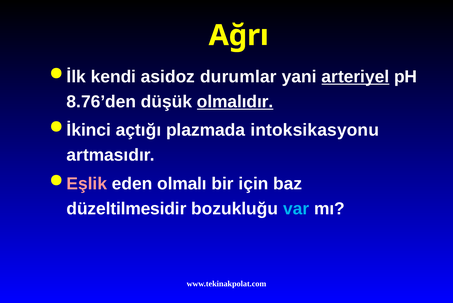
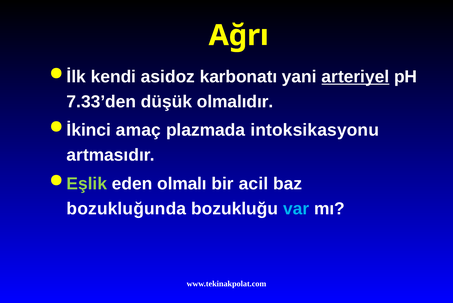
durumlar: durumlar -> karbonatı (239, 77)
8.76’den: 8.76’den -> 7.33’den (101, 102)
olmalıdır underline: present -> none (235, 102)
açtığı: açtığı -> amaç (138, 130)
Eşlik colour: pink -> light green (87, 184)
için: için -> acil (253, 184)
düzeltilmesidir: düzeltilmesidir -> bozukluğunda (126, 209)
